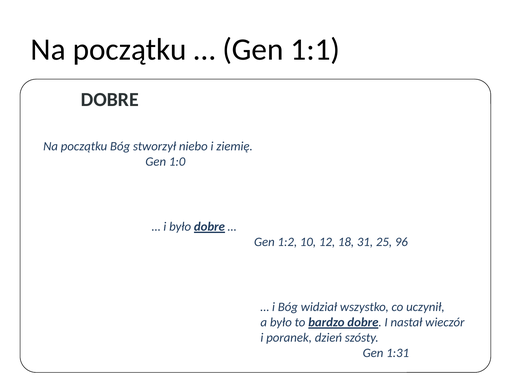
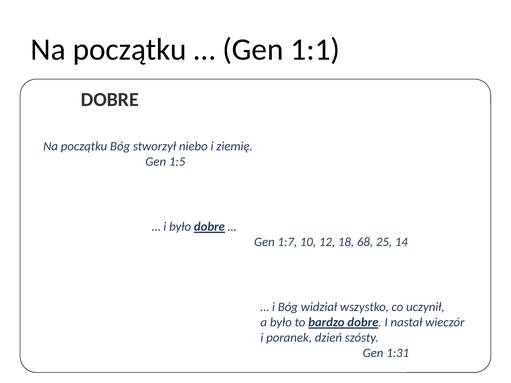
1:0: 1:0 -> 1:5 (177, 162)
1:2: 1:2 -> 1:7 (287, 242)
31: 31 -> 68 (365, 242)
96: 96 -> 14 (401, 242)
